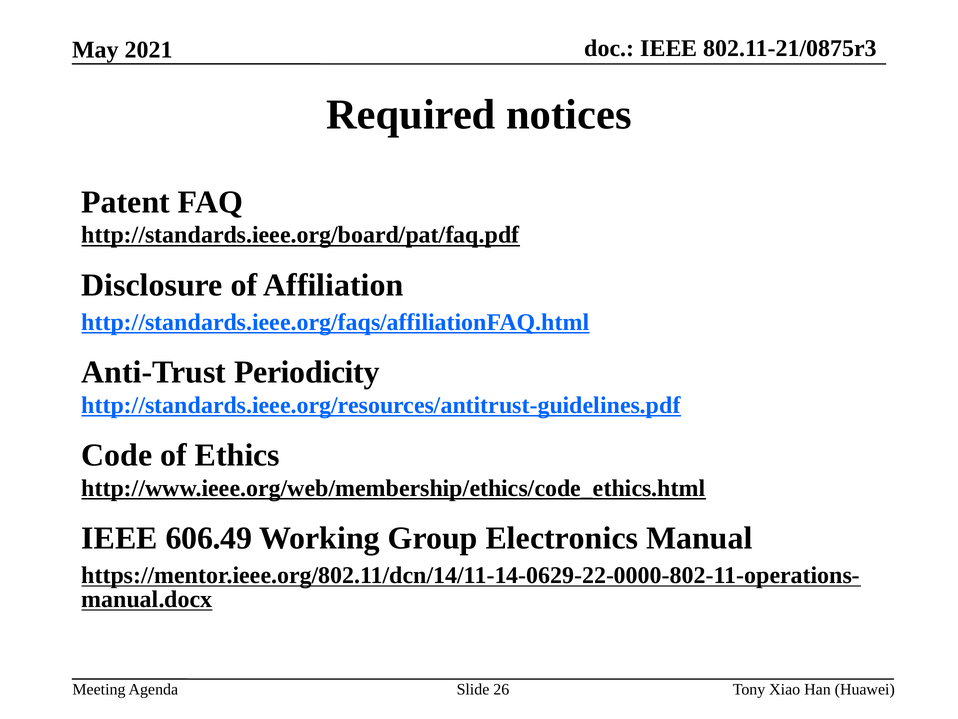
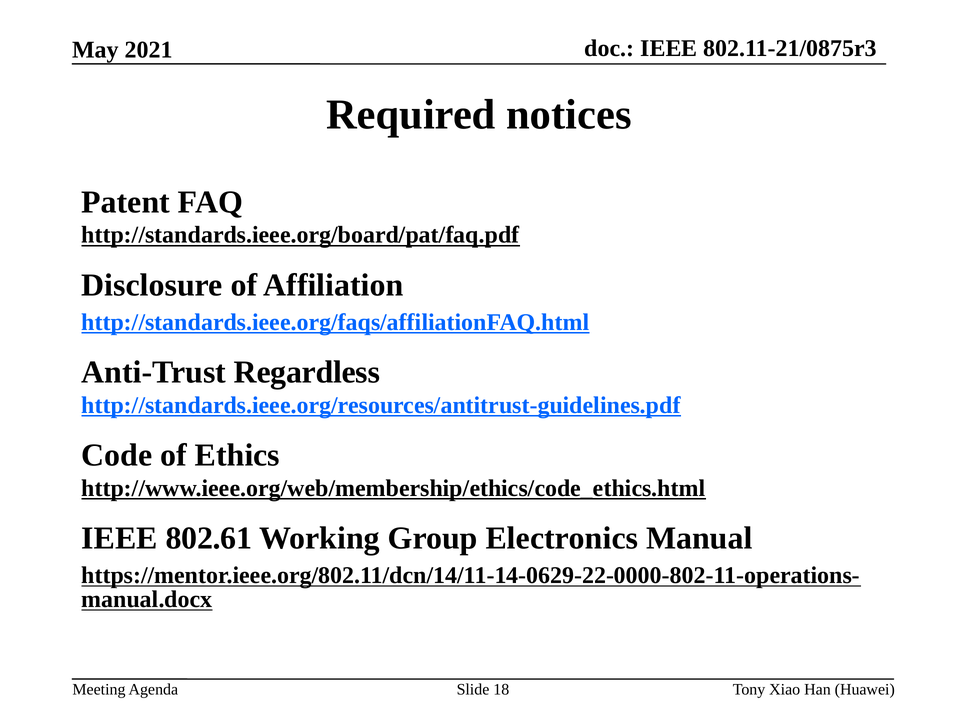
Periodicity: Periodicity -> Regardless (307, 372)
606.49: 606.49 -> 802.61 (209, 538)
26: 26 -> 18 (501, 689)
